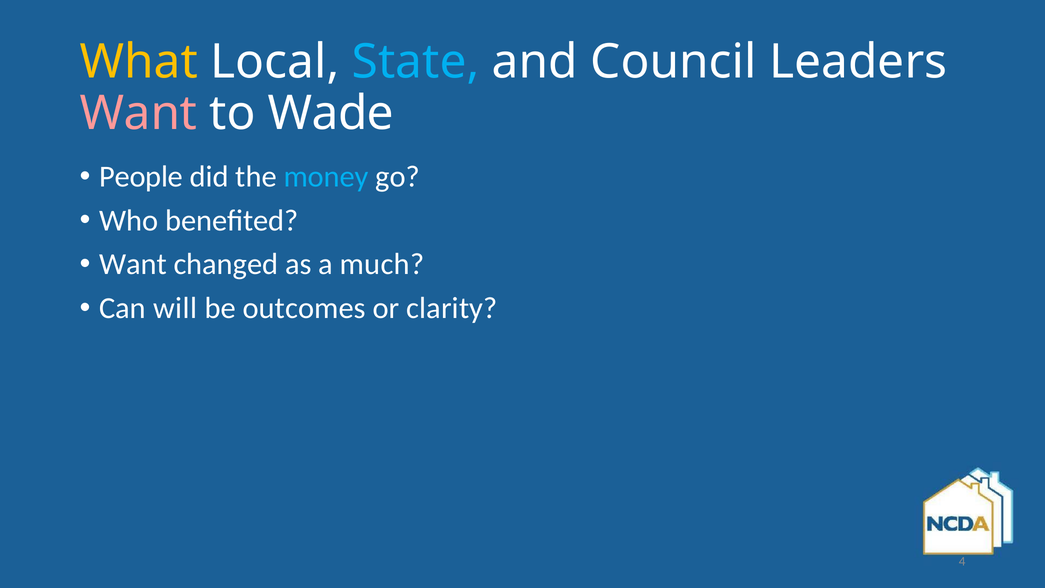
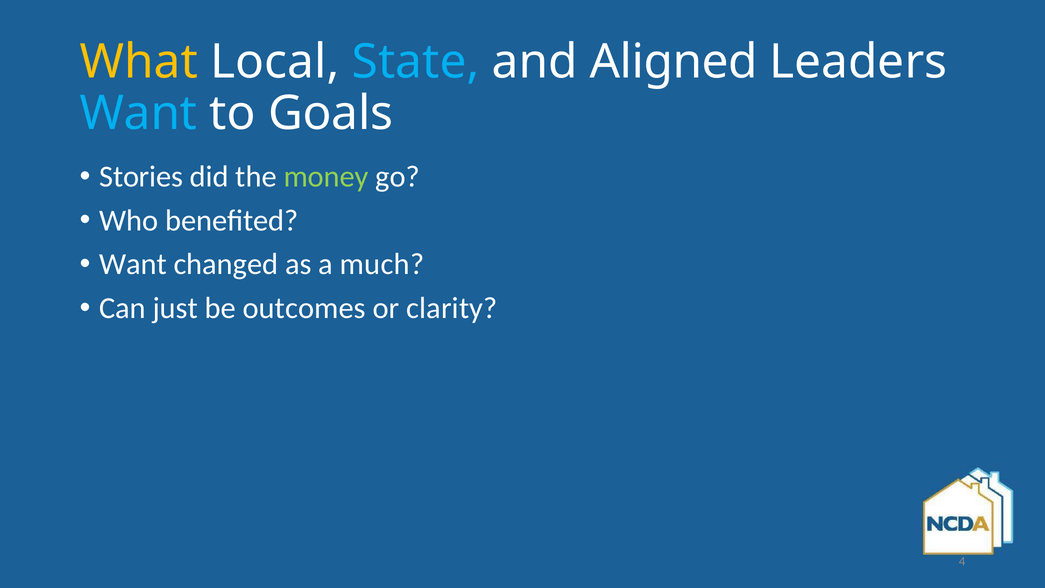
Council: Council -> Aligned (674, 62)
Want colour: pink -> light blue (138, 114)
Wade: Wade -> Goals (331, 114)
People: People -> Stories (141, 177)
money colour: light blue -> light green (326, 177)
will: will -> just (175, 308)
